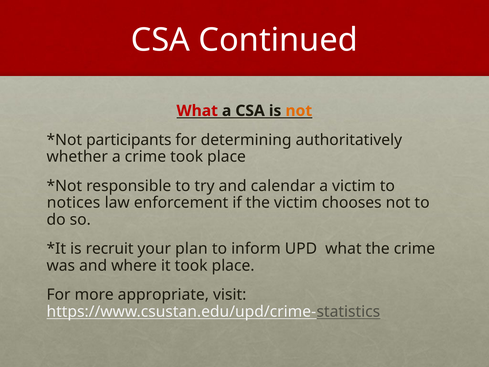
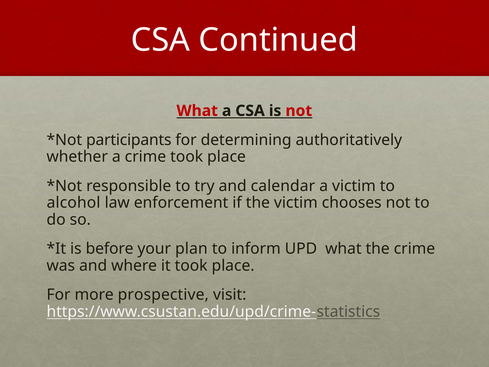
not colour: orange -> red (299, 111)
notices: notices -> alcohol (74, 203)
recruit: recruit -> before (110, 249)
appropriate: appropriate -> prospective (163, 295)
